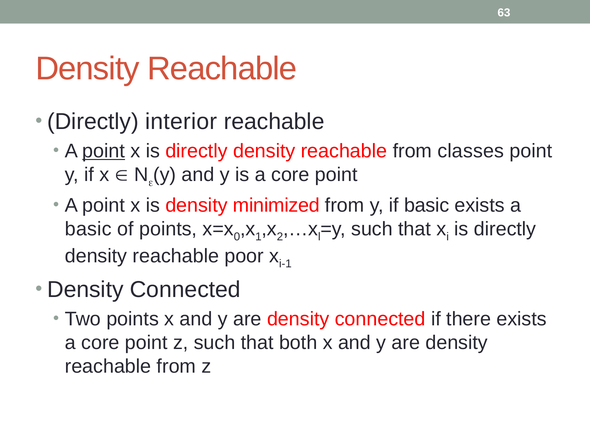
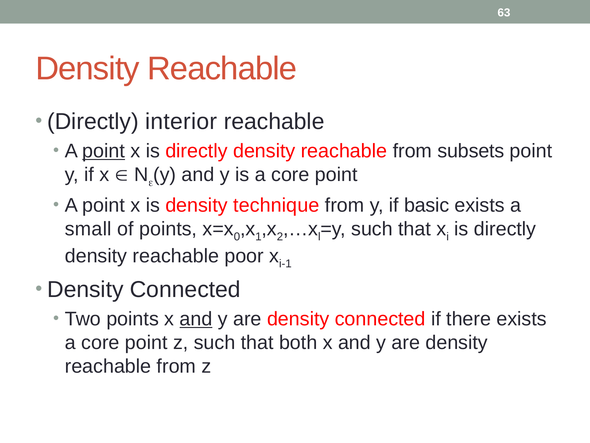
classes: classes -> subsets (471, 151)
minimized: minimized -> technique (276, 205)
basic: basic -> small (88, 229)
and underline: none -> present (196, 319)
